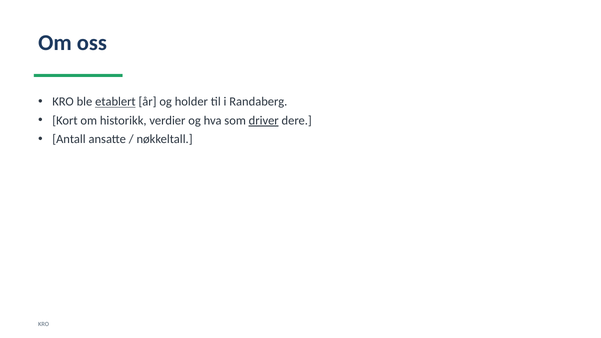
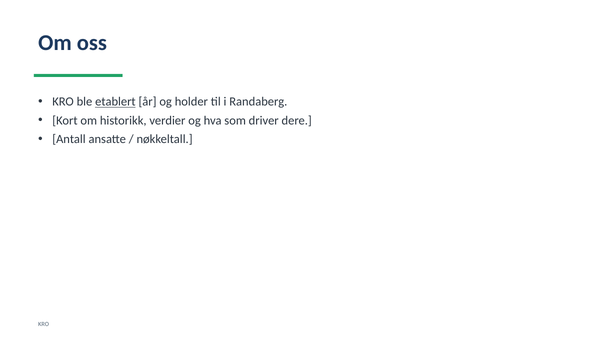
driver underline: present -> none (264, 121)
